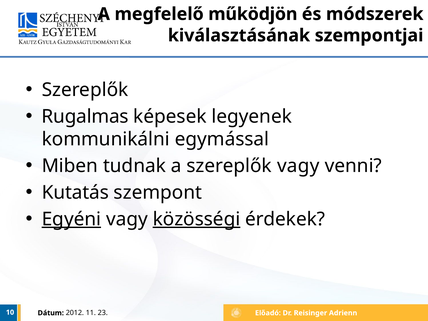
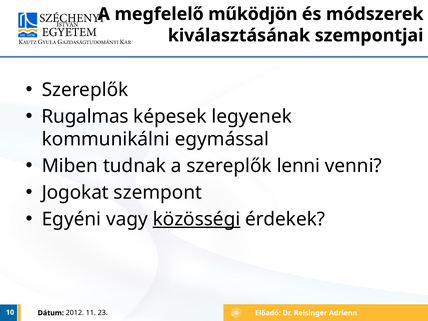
szereplők vagy: vagy -> lenni (298, 166)
Kutatás: Kutatás -> Jogokat (75, 193)
Egyéni underline: present -> none (71, 219)
